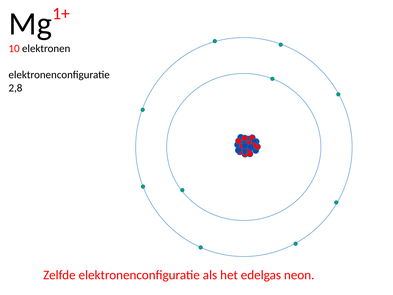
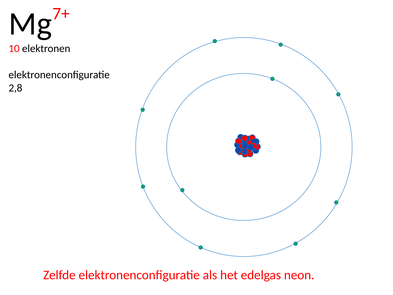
1+: 1+ -> 7+ (61, 14)
